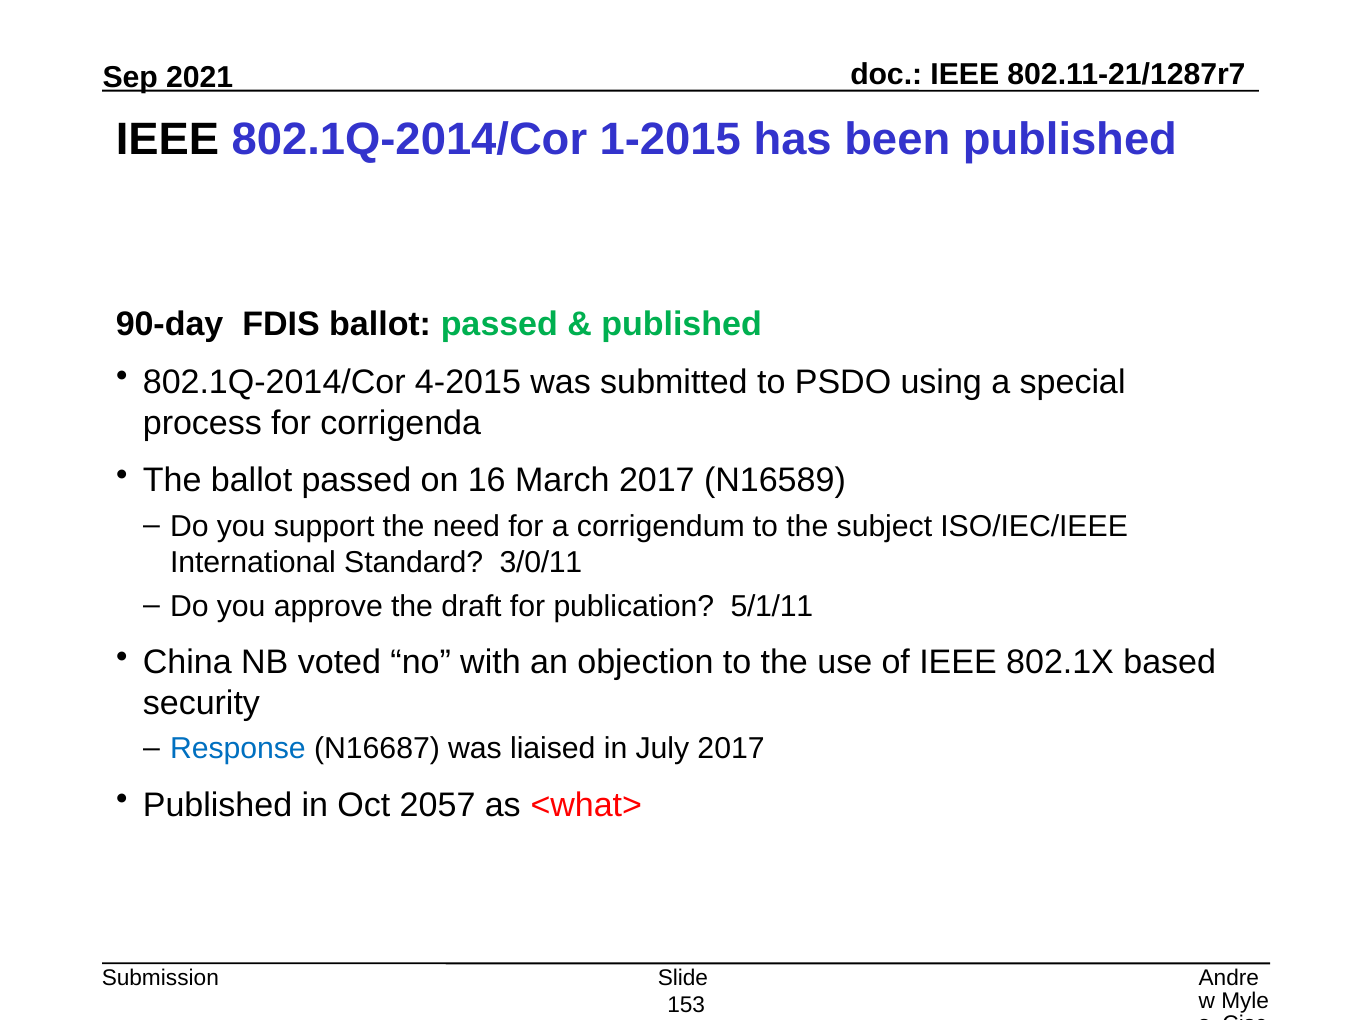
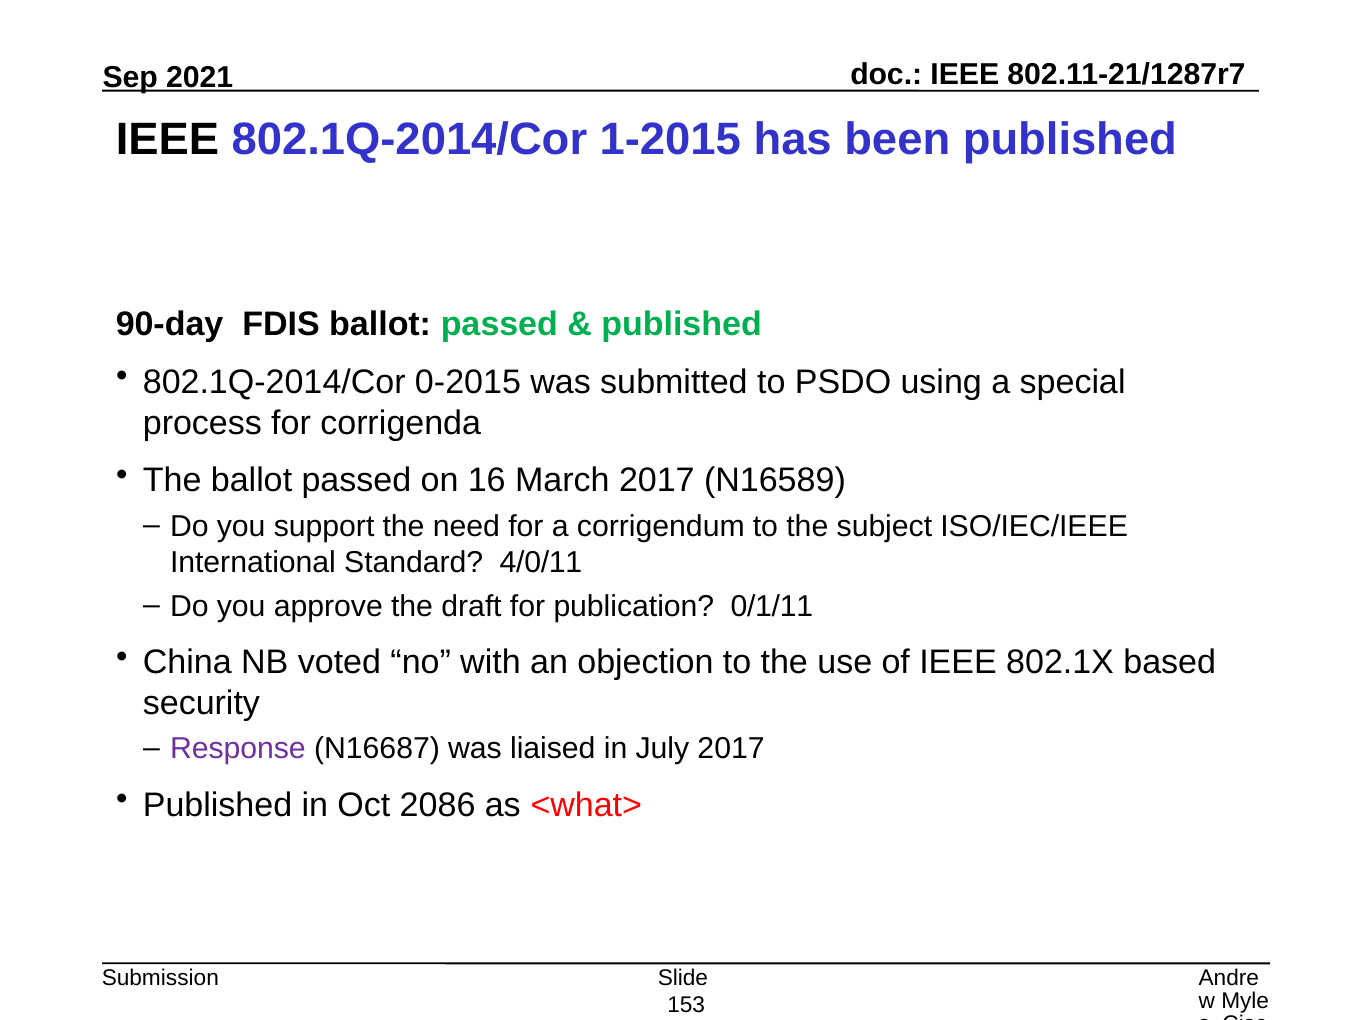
4-2015: 4-2015 -> 0-2015 (468, 382)
3/0/11: 3/0/11 -> 4/0/11 (541, 563)
5/1/11: 5/1/11 -> 0/1/11 (772, 607)
Response colour: blue -> purple (238, 750)
2057: 2057 -> 2086 (438, 805)
